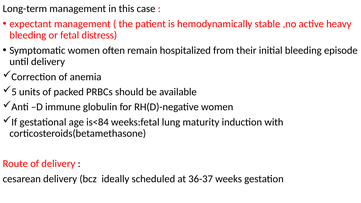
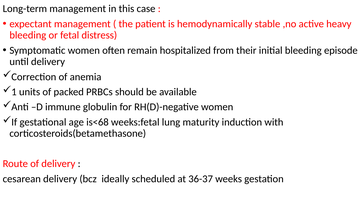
5: 5 -> 1 (14, 92)
is<84: is<84 -> is<68 (97, 122)
